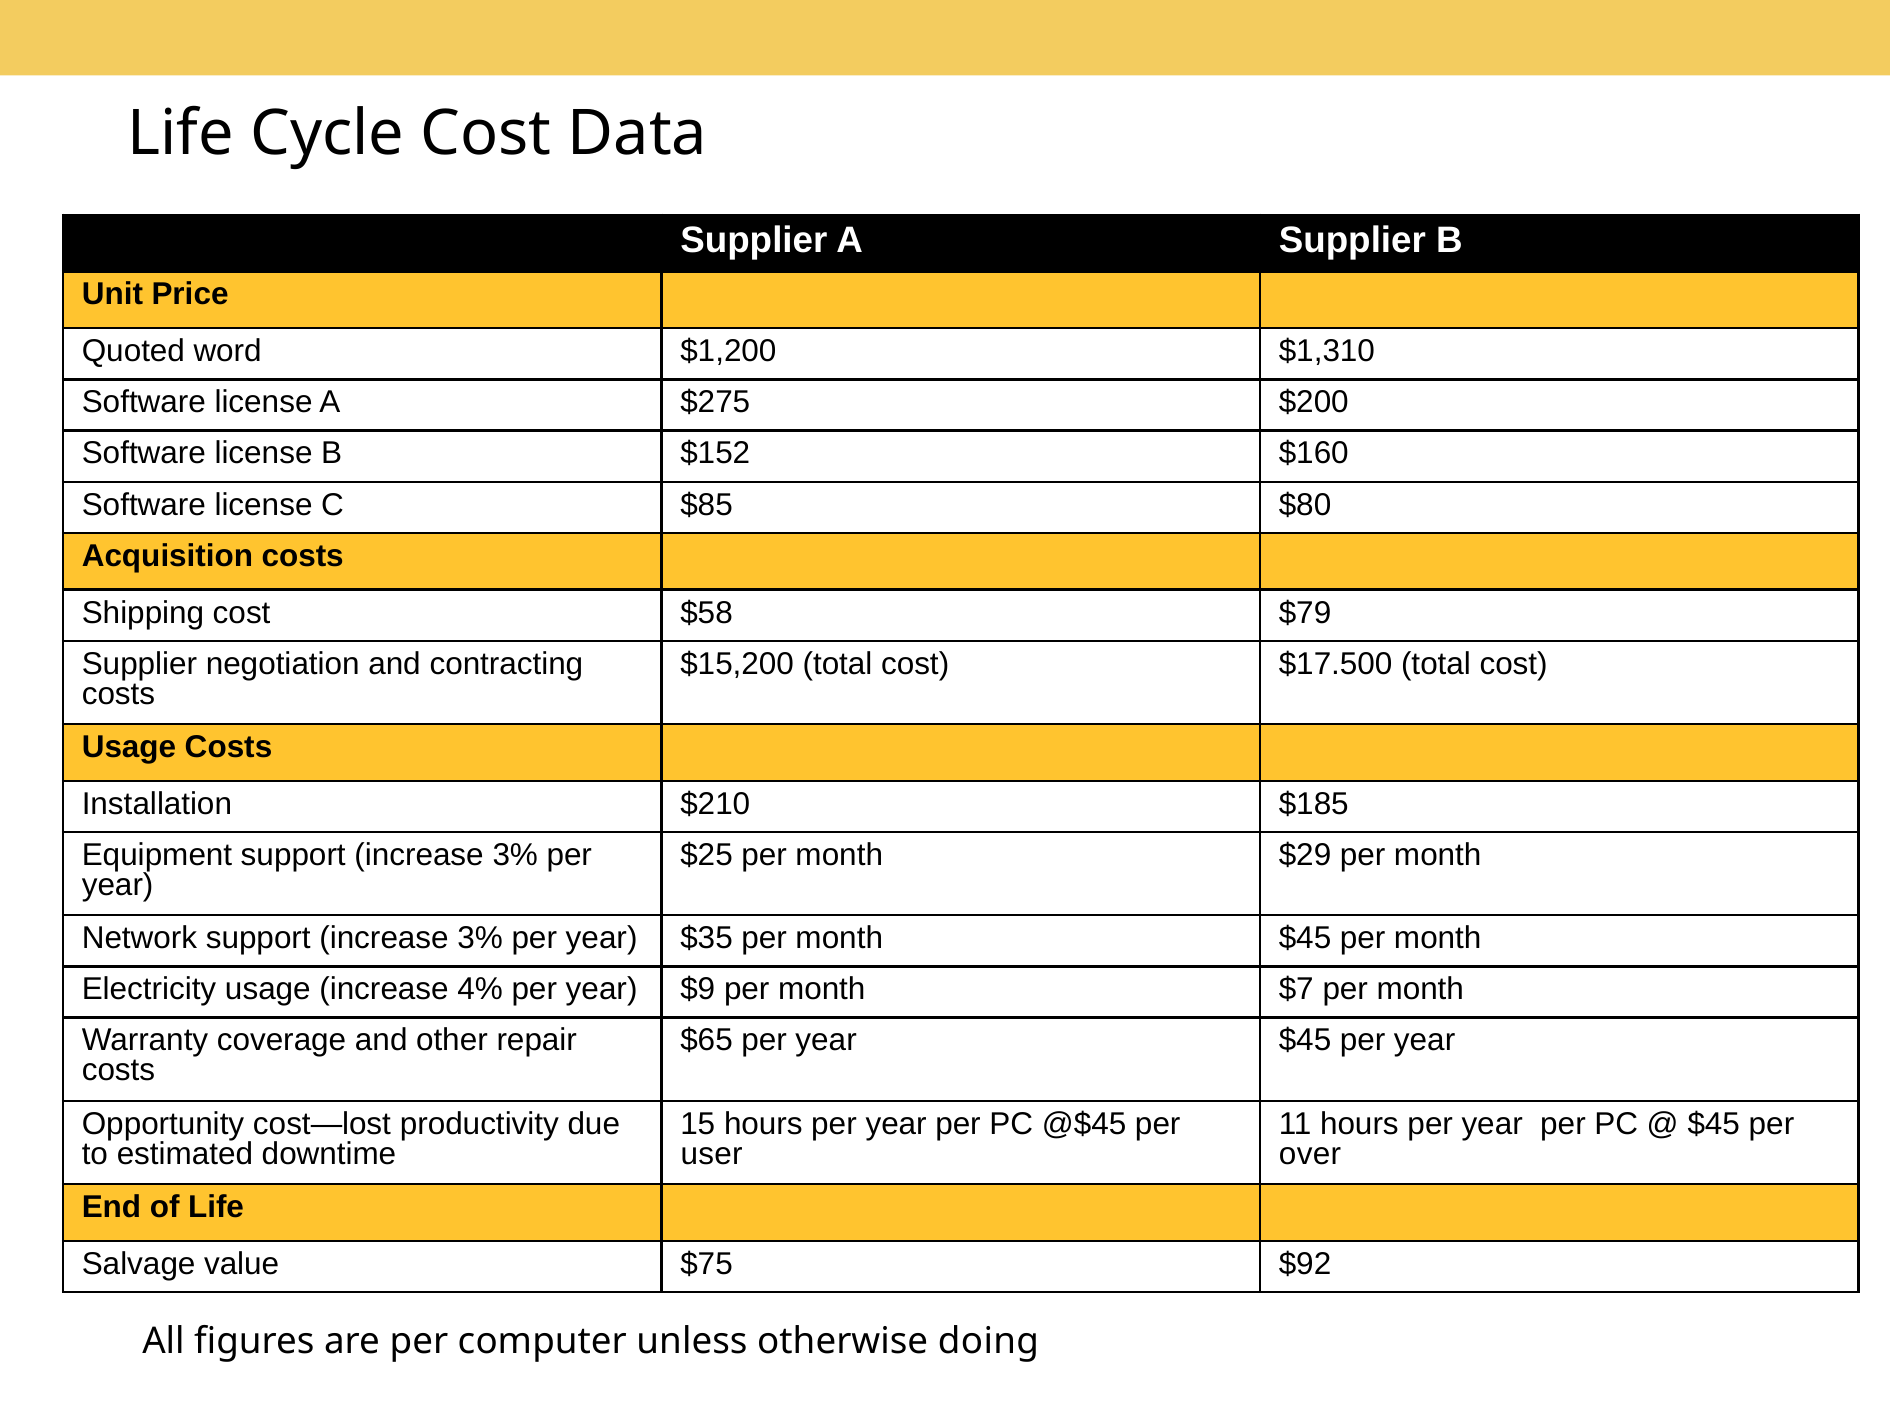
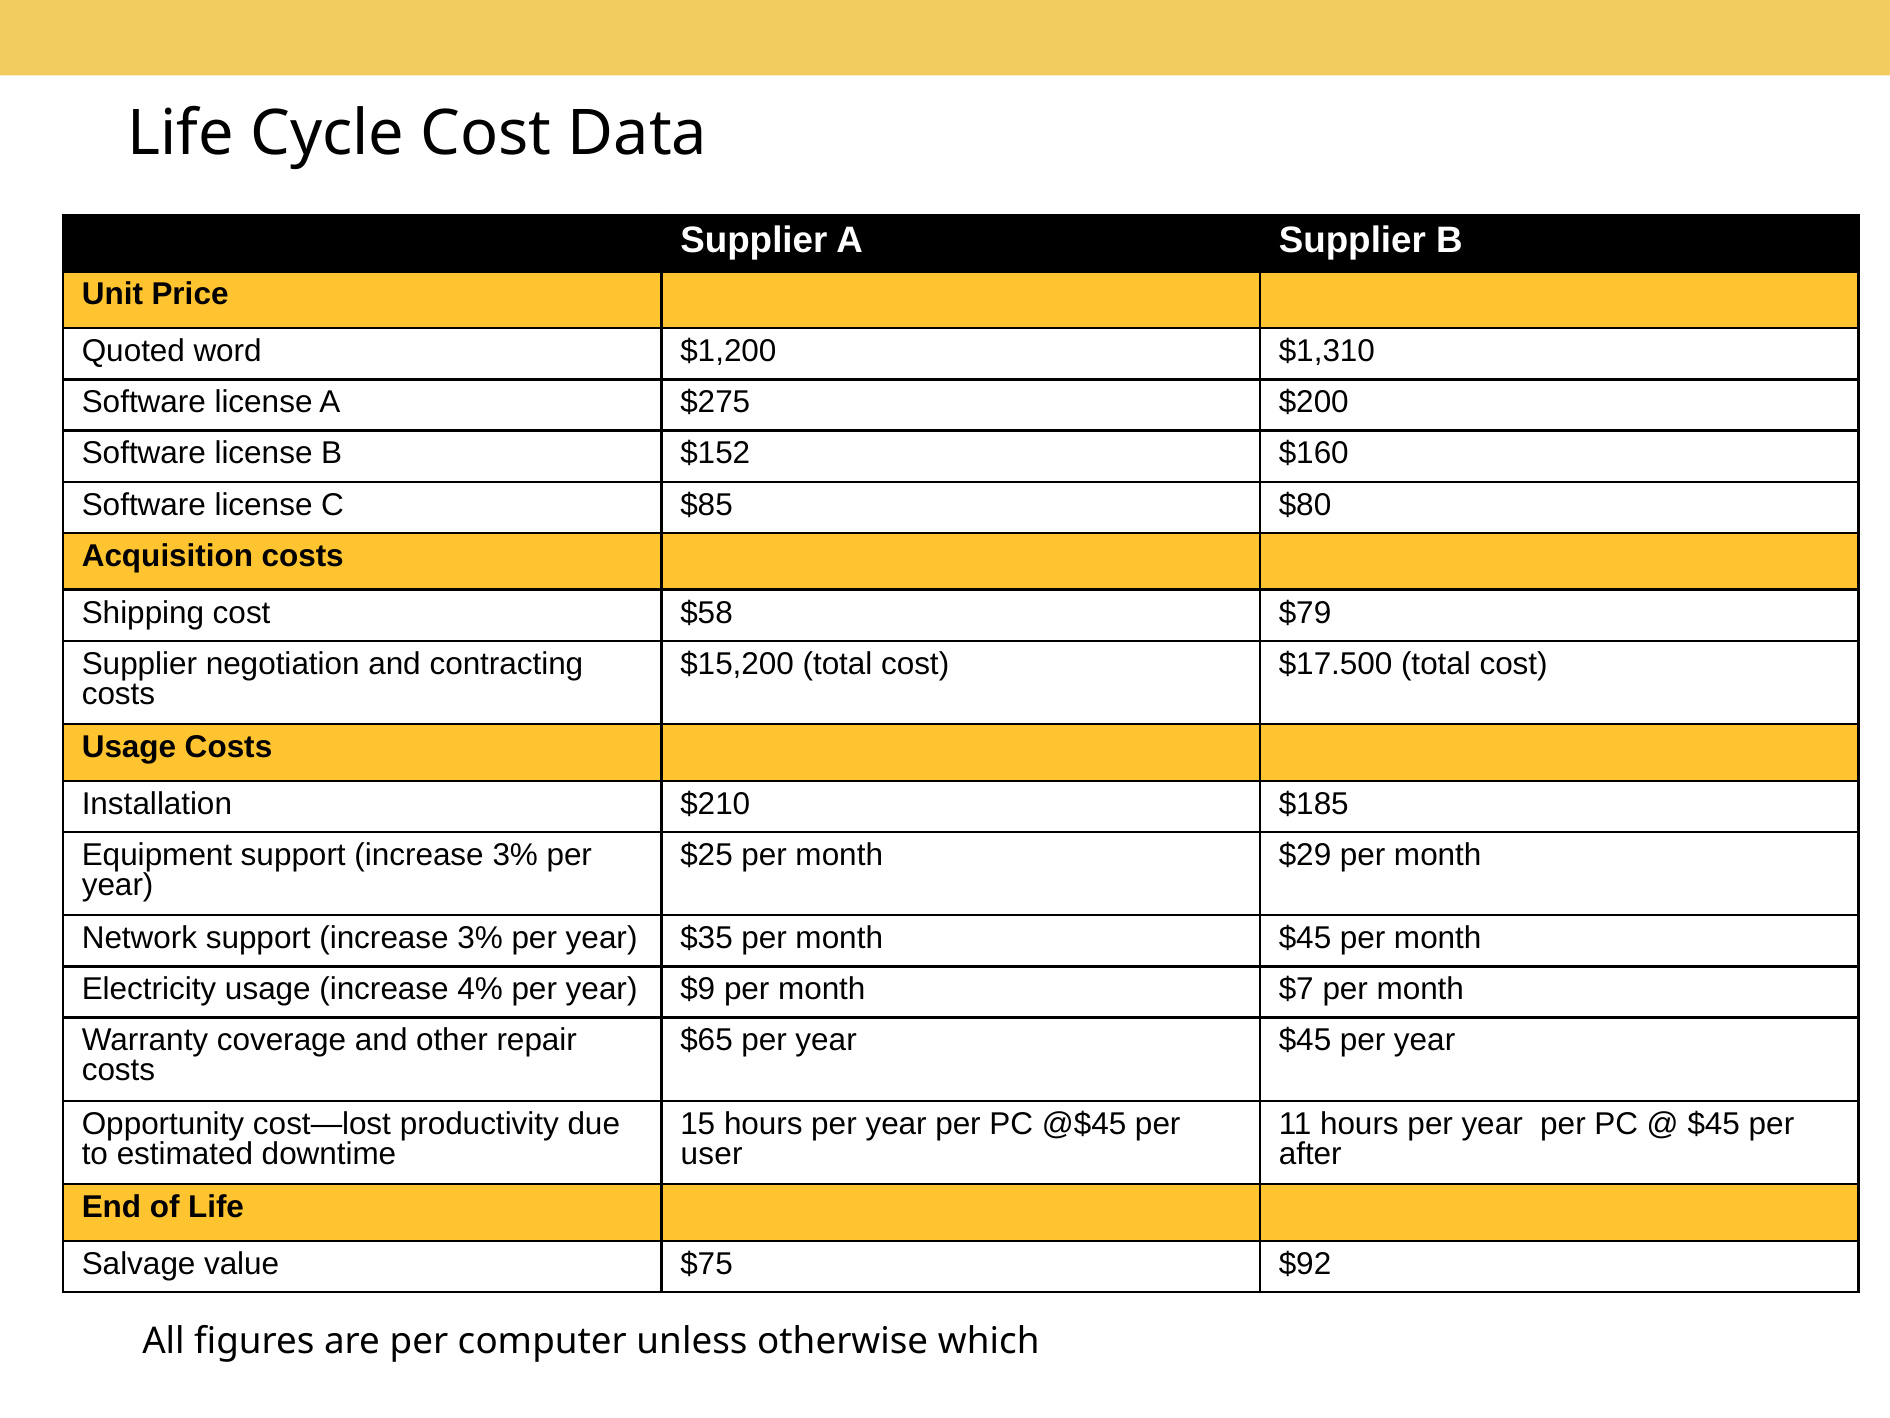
over: over -> after (1310, 1153)
doing: doing -> which (989, 1341)
